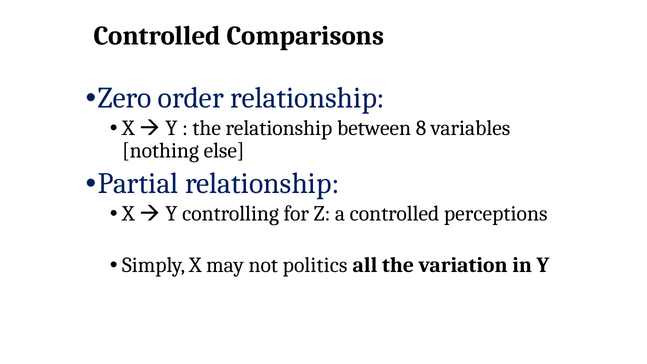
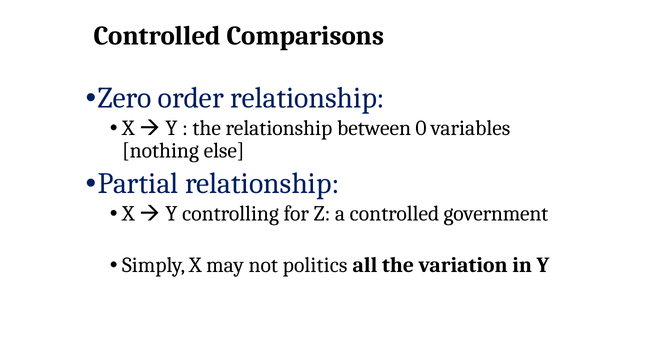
8: 8 -> 0 (421, 128)
perceptions: perceptions -> government (496, 214)
